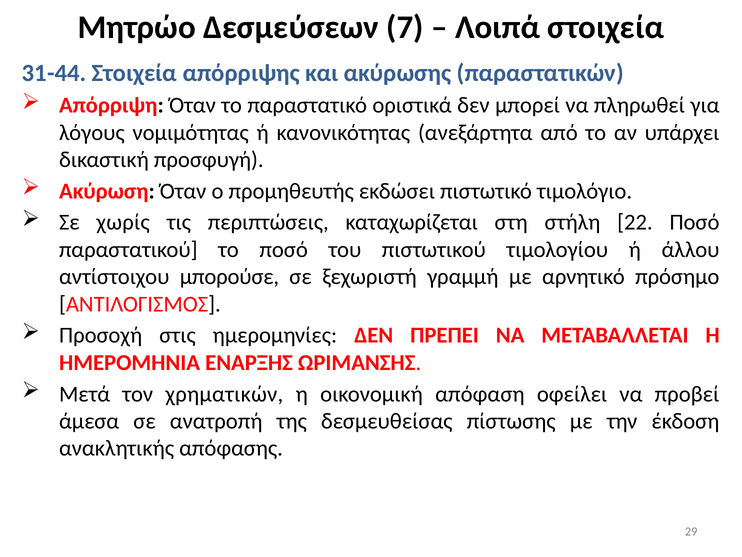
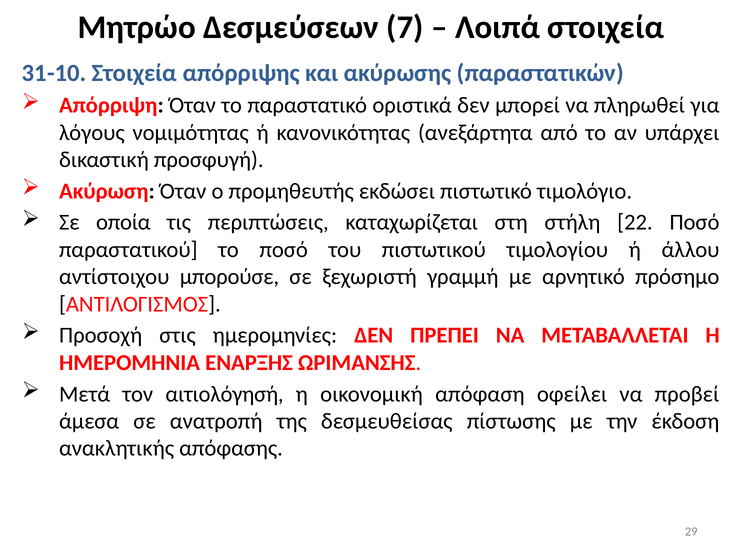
31-44: 31-44 -> 31-10 (54, 73)
χωρίς: χωρίς -> οποία (123, 222)
χρηματικών: χρηματικών -> αιτιολόγησή (225, 394)
